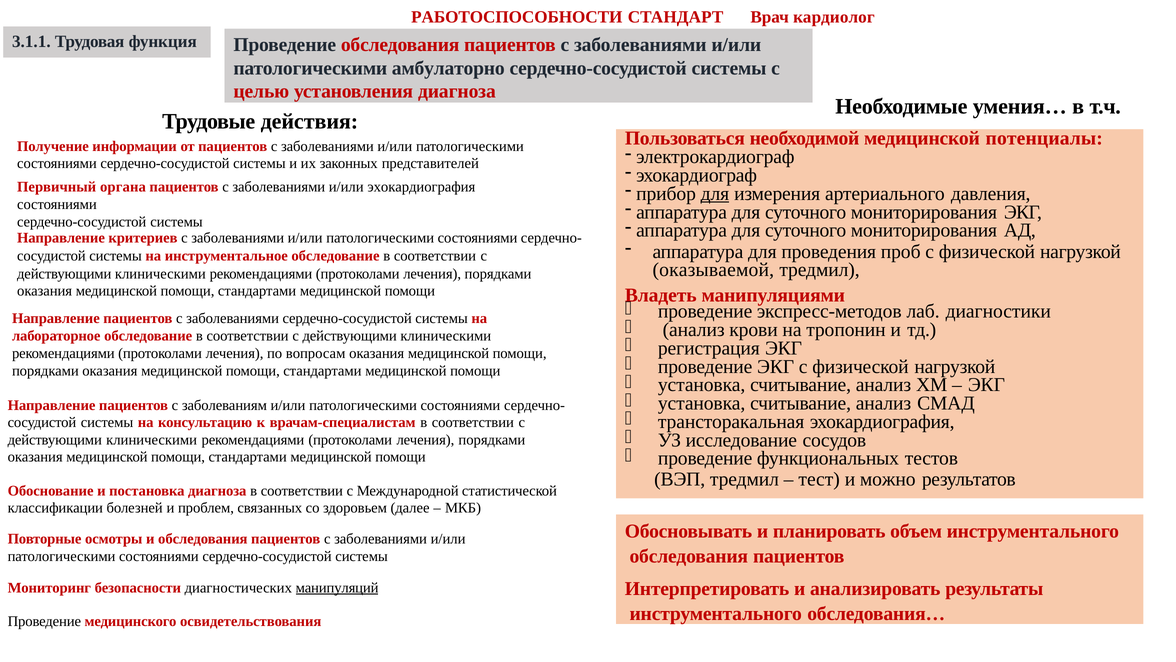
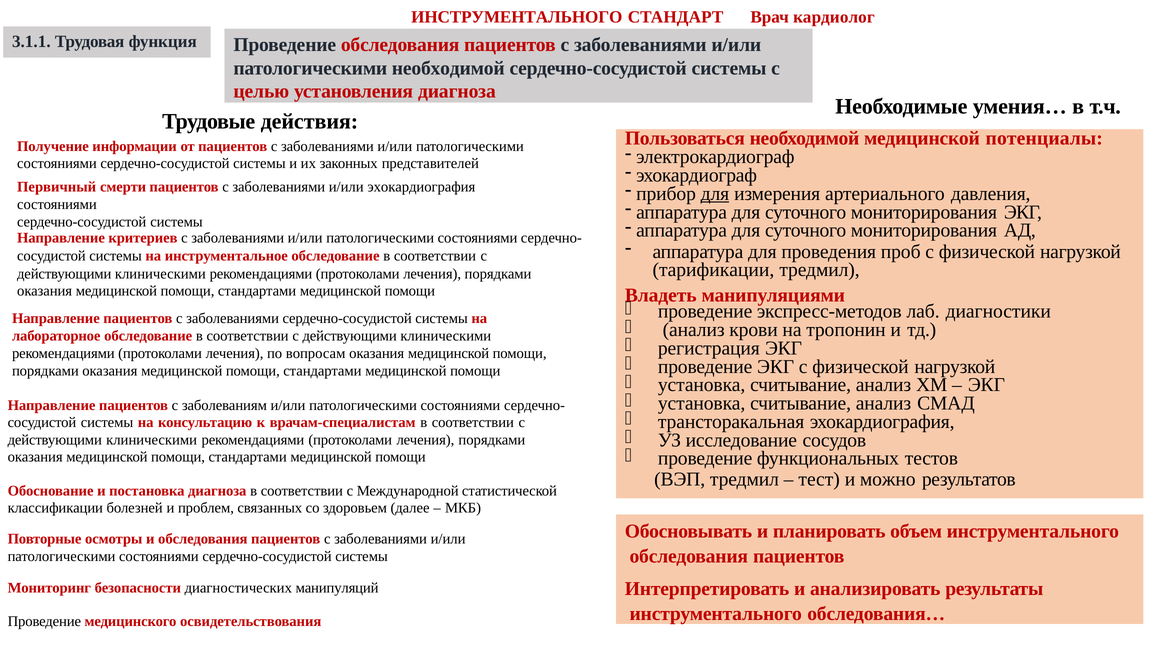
РАБОТОСПОСОБНОСТИ: РАБОТОСПОСОБНОСТИ -> ИНСТРУМЕНТАЛЬНОГО (517, 17)
патологическими амбулаторно: амбулаторно -> необходимой (448, 68)
органа: органа -> смерти (123, 187)
оказываемой: оказываемой -> тарификации (713, 270)
манипуляций underline: present -> none (337, 587)
